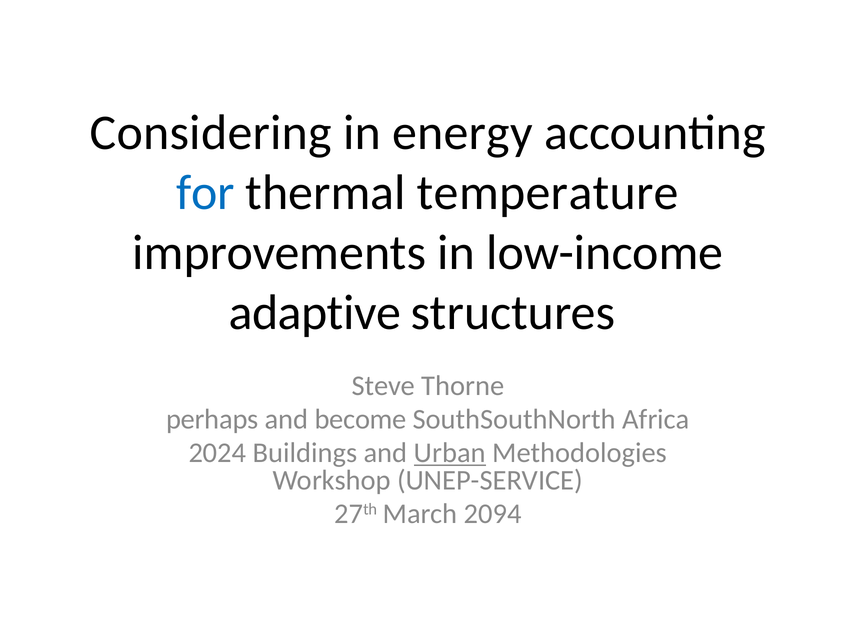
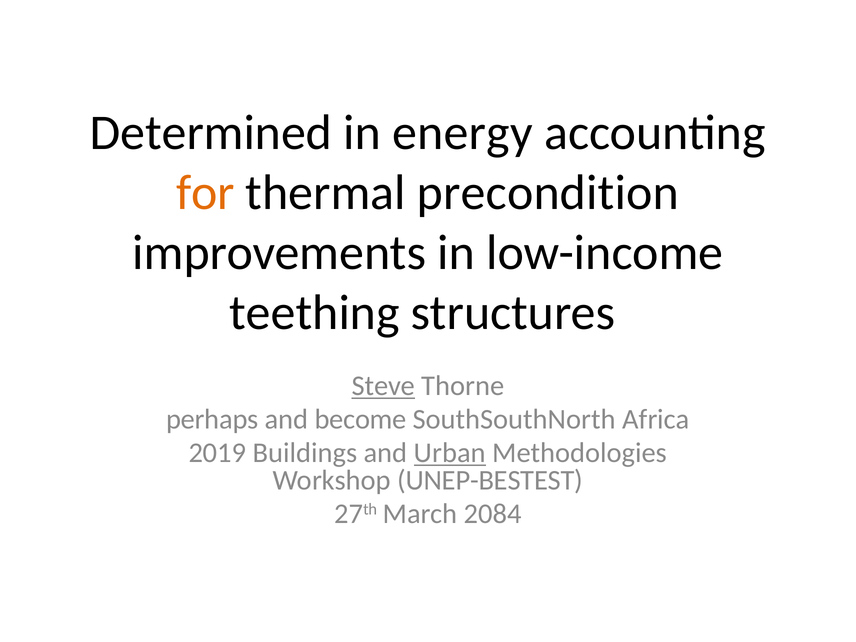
Considering: Considering -> Determined (211, 133)
for colour: blue -> orange (205, 193)
temperature: temperature -> precondition (548, 193)
adaptive: adaptive -> teething (314, 313)
Steve underline: none -> present (383, 386)
2024: 2024 -> 2019 (217, 453)
UNEP-SERVICE: UNEP-SERVICE -> UNEP-BESTEST (490, 480)
2094: 2094 -> 2084 (493, 514)
